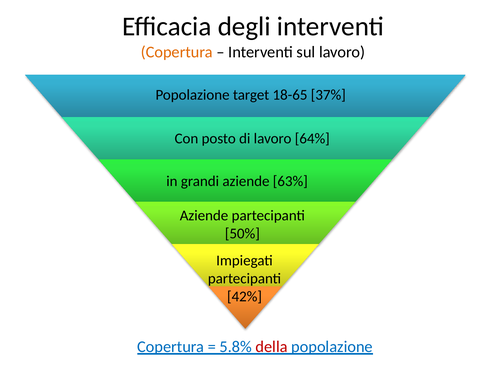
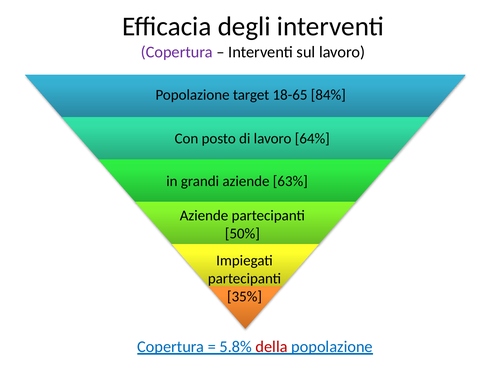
Copertura colour: orange -> purple (177, 52)
37%: 37% -> 84% (328, 95)
42%: 42% -> 35% (244, 296)
